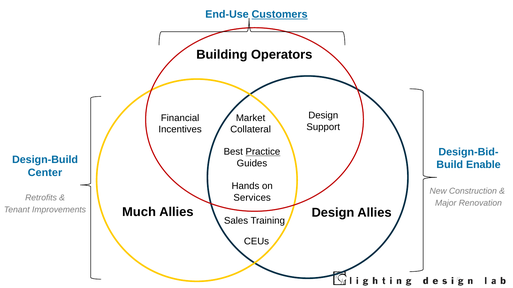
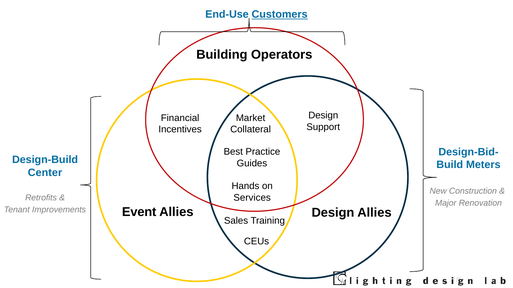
Practice underline: present -> none (263, 152)
Enable: Enable -> Meters (483, 165)
Much: Much -> Event (139, 212)
